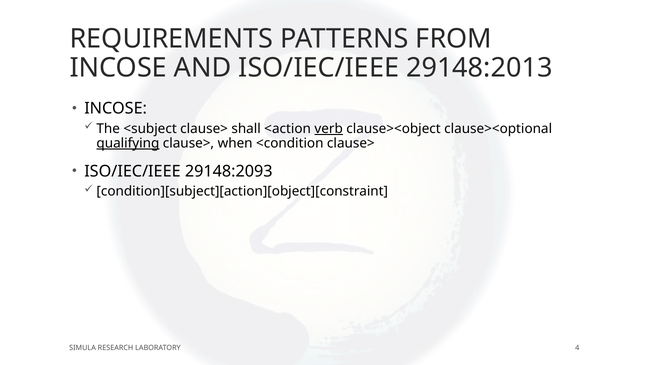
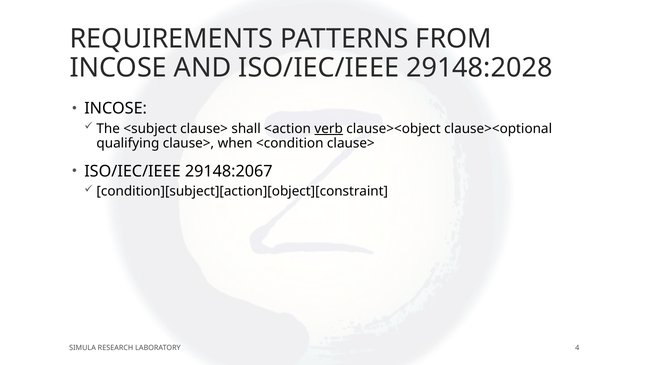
29148:2013: 29148:2013 -> 29148:2028 (479, 68)
qualifying underline: present -> none (128, 143)
29148:2093: 29148:2093 -> 29148:2067 (229, 171)
